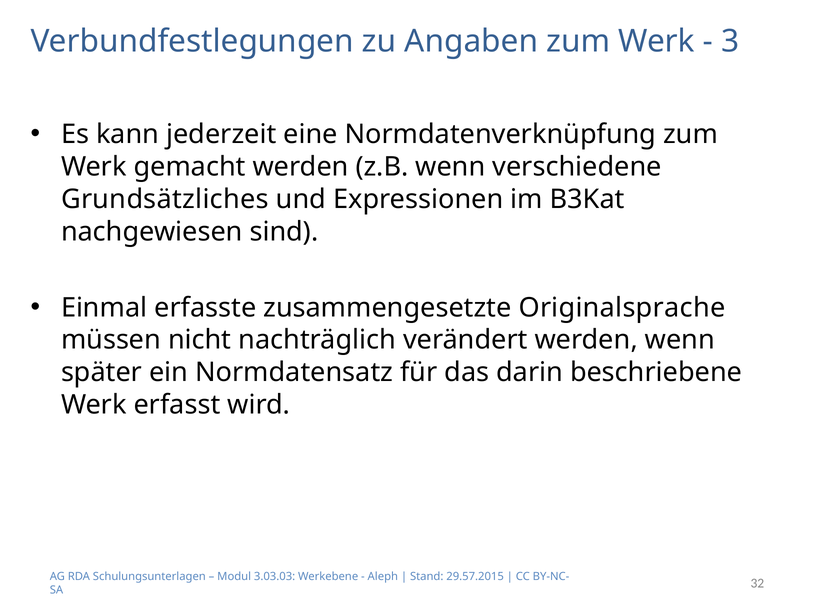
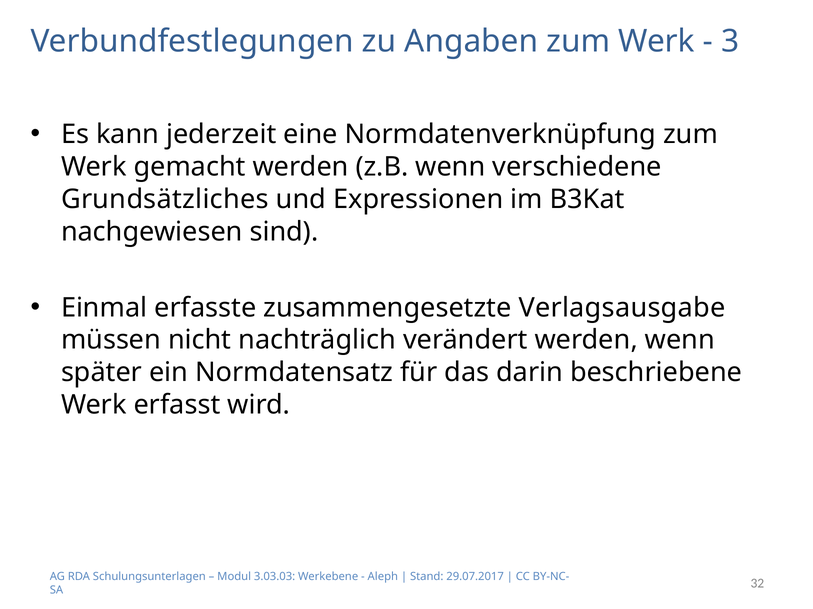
Originalsprache: Originalsprache -> Verlagsausgabe (622, 308)
29.57.2015: 29.57.2015 -> 29.07.2017 (475, 577)
